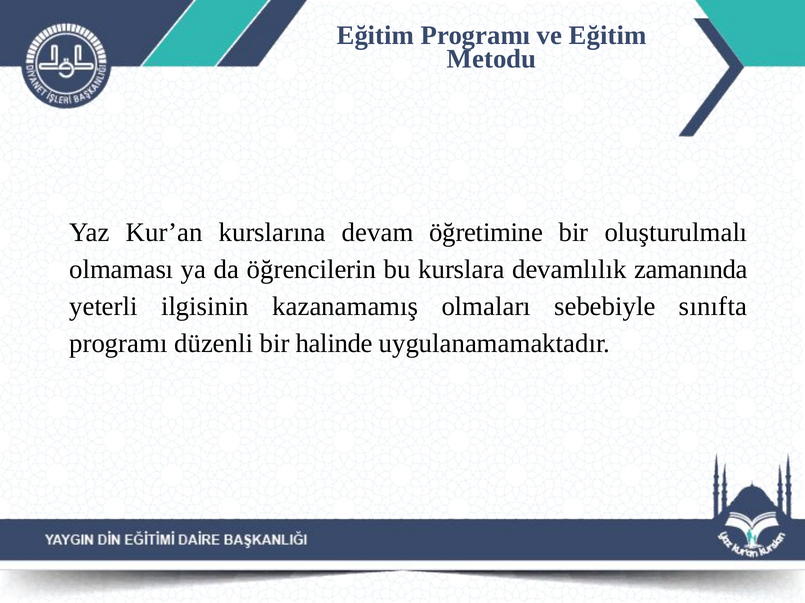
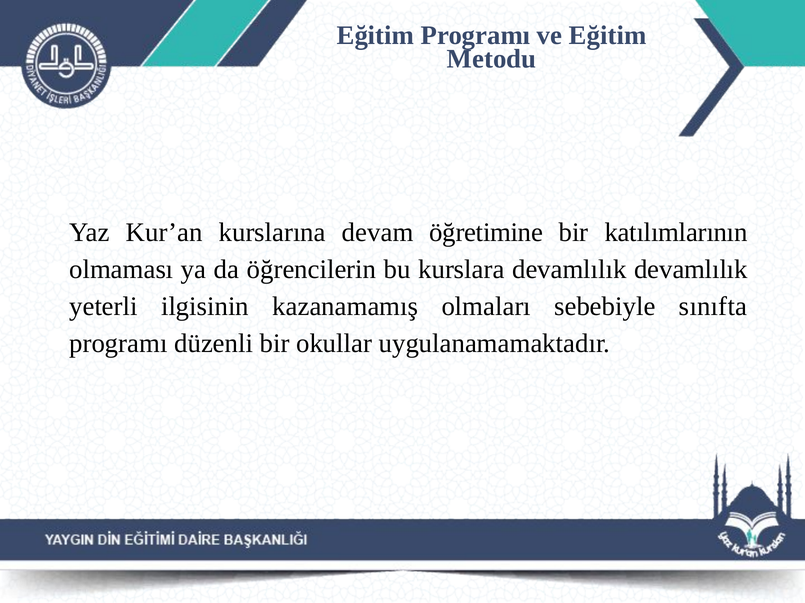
oluşturulmalı: oluşturulmalı -> katılımlarının (676, 233)
devamlılık zamanında: zamanında -> devamlılık (691, 269)
halinde: halinde -> okullar (334, 343)
